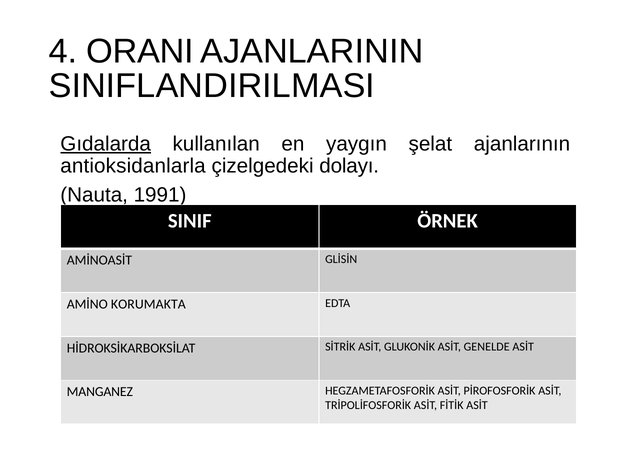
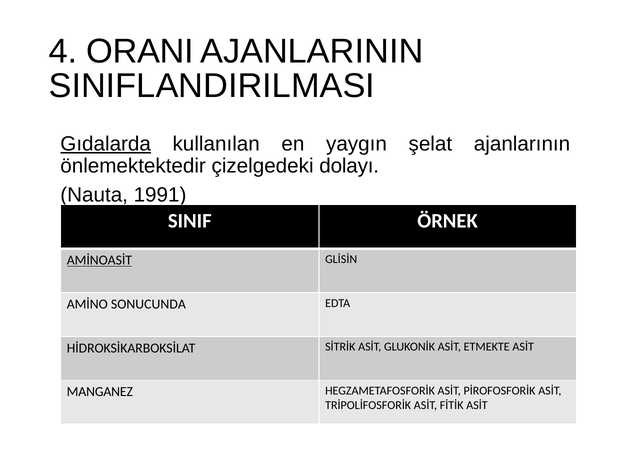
antioksidanlarla: antioksidanlarla -> önlemektektedir (133, 166)
AMİNOASİT underline: none -> present (99, 261)
KORUMAKTA: KORUMAKTA -> SONUCUNDA (148, 304)
GENELDE: GENELDE -> ETMEKTE (487, 347)
